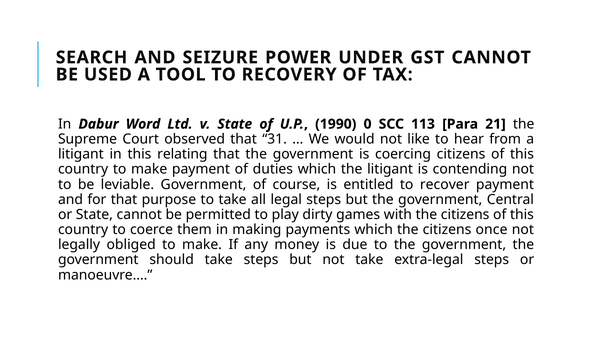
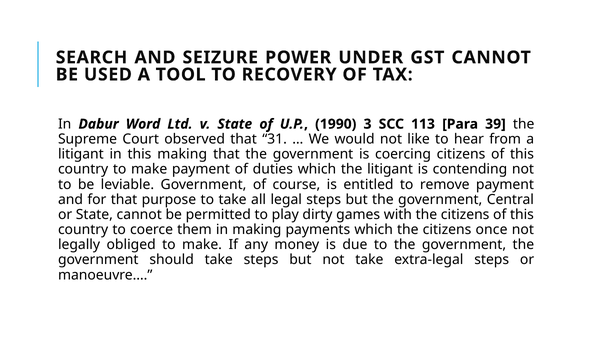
0: 0 -> 3 (368, 124)
21: 21 -> 39 (495, 124)
this relating: relating -> making (182, 154)
recover: recover -> remove (445, 184)
